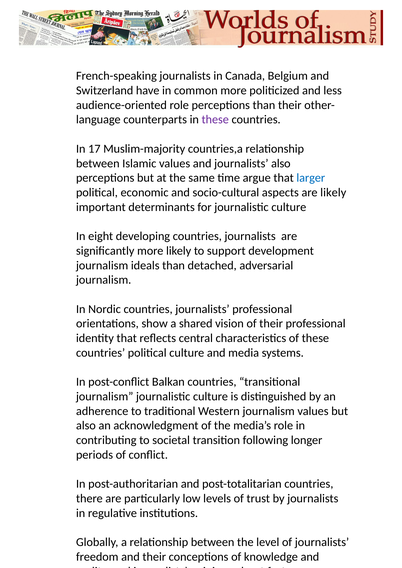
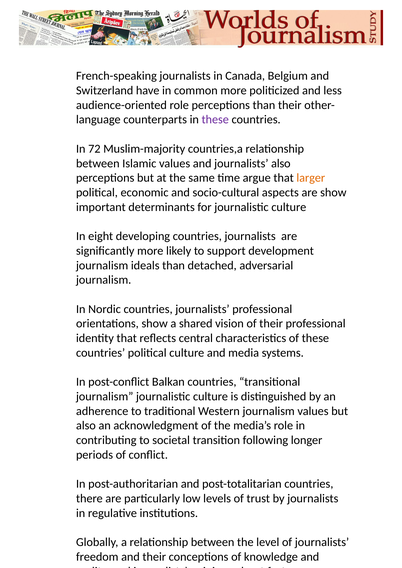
17: 17 -> 72 (94, 149)
larger colour: blue -> orange (311, 178)
are likely: likely -> show (333, 193)
